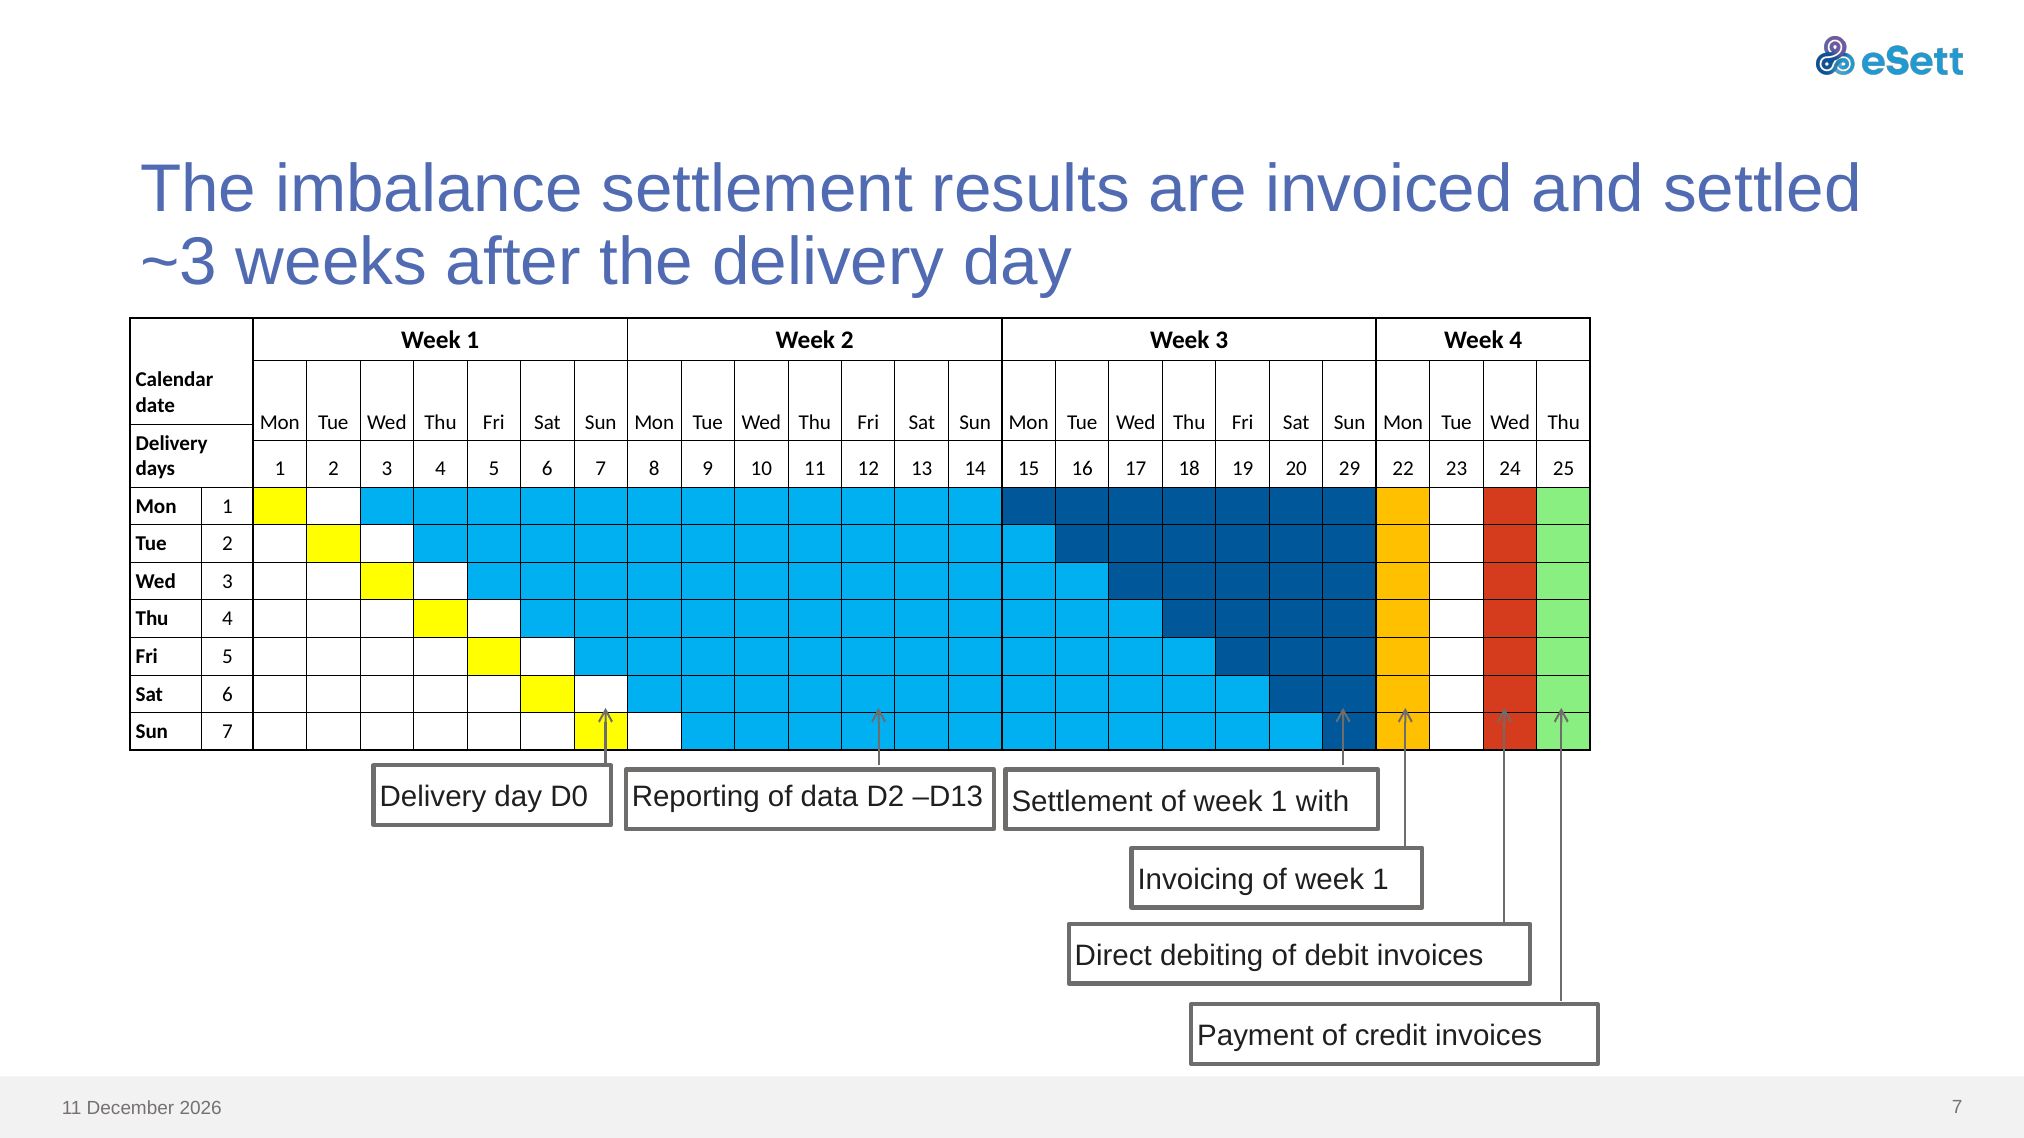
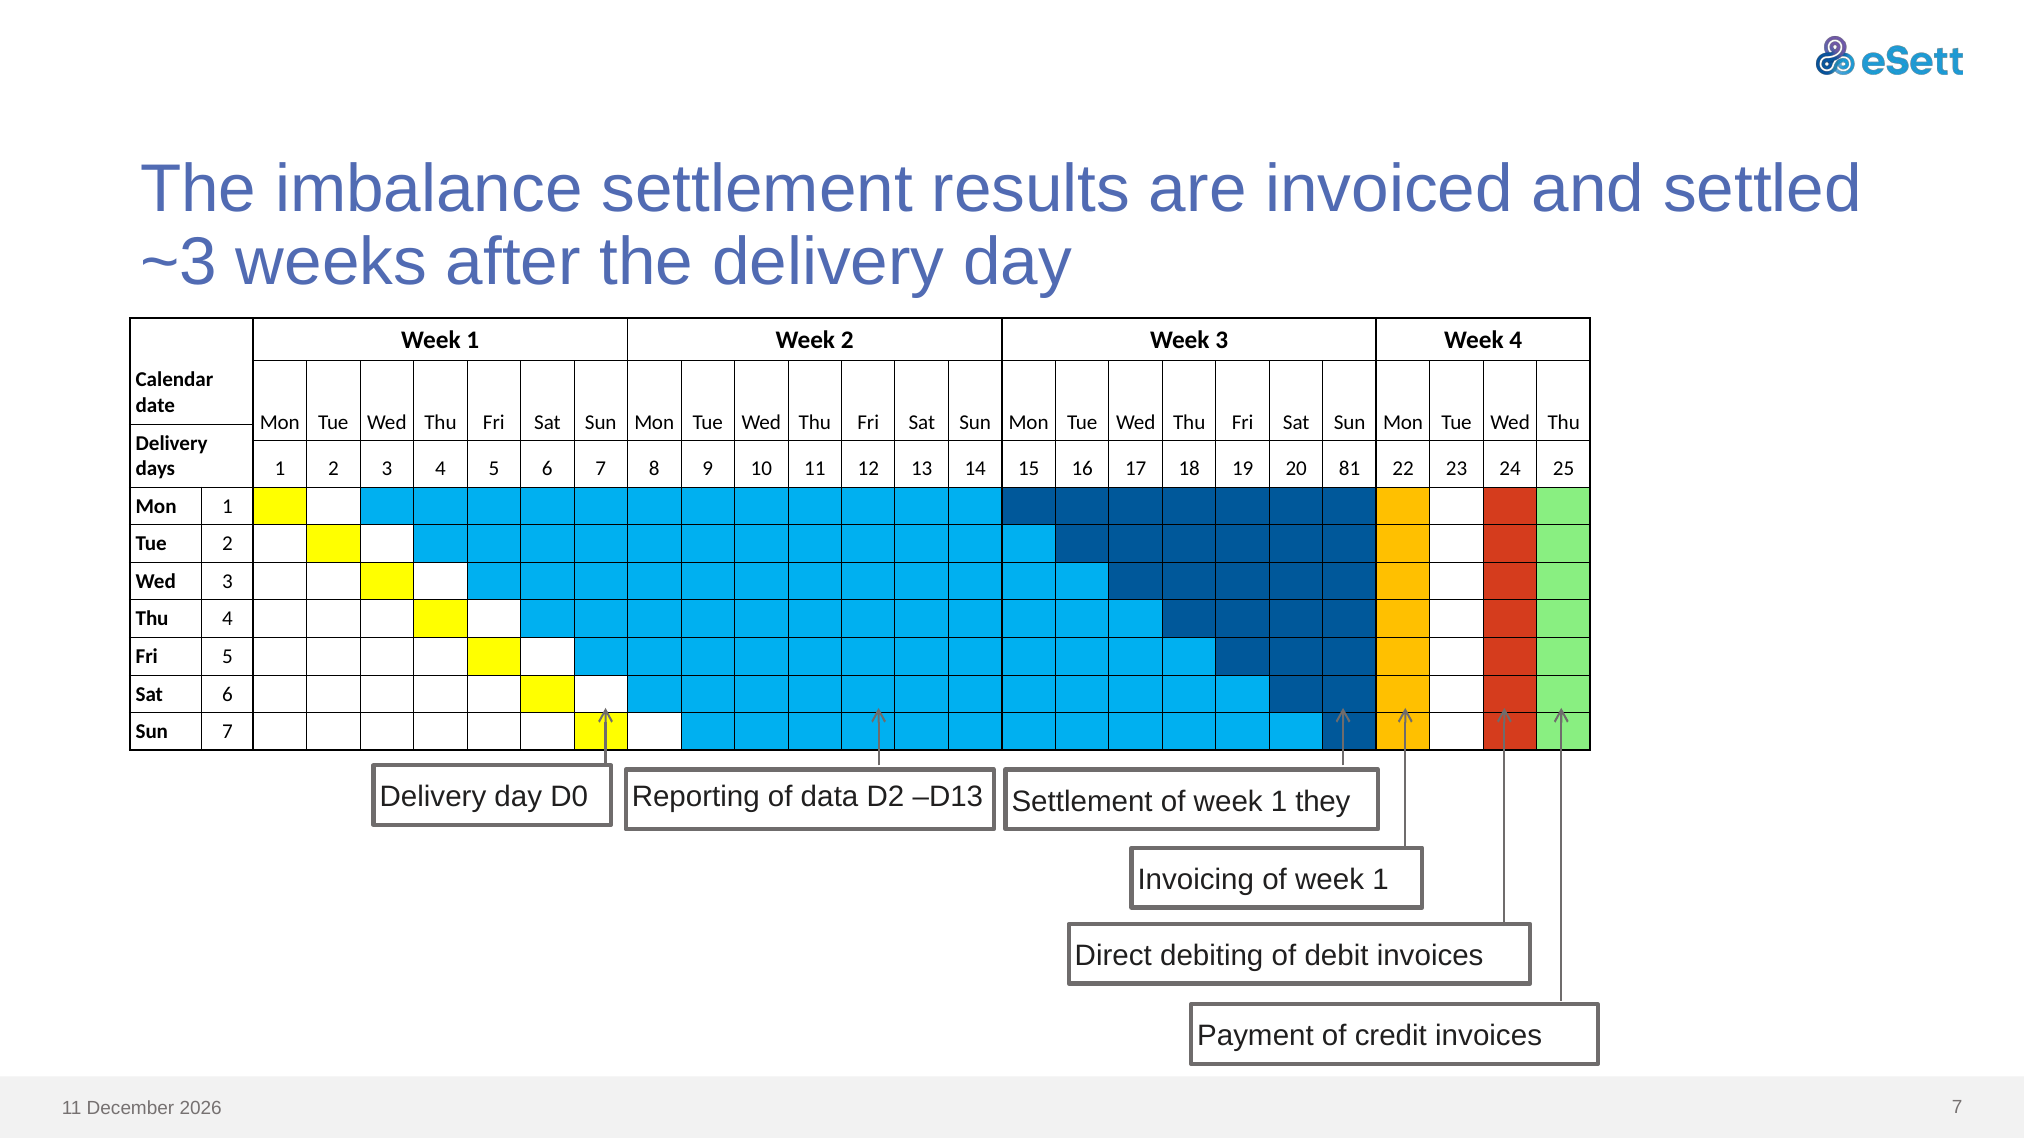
29: 29 -> 81 (1350, 469)
with: with -> they (1323, 802)
